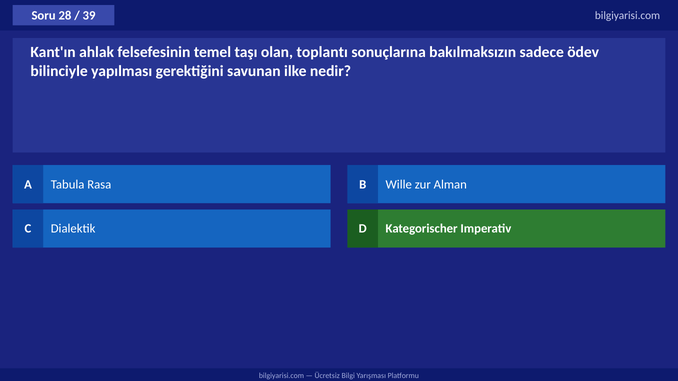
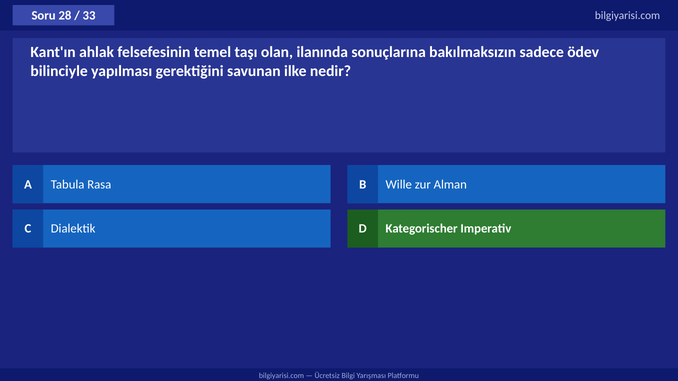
39: 39 -> 33 (89, 16)
toplantı: toplantı -> ilanında (322, 52)
